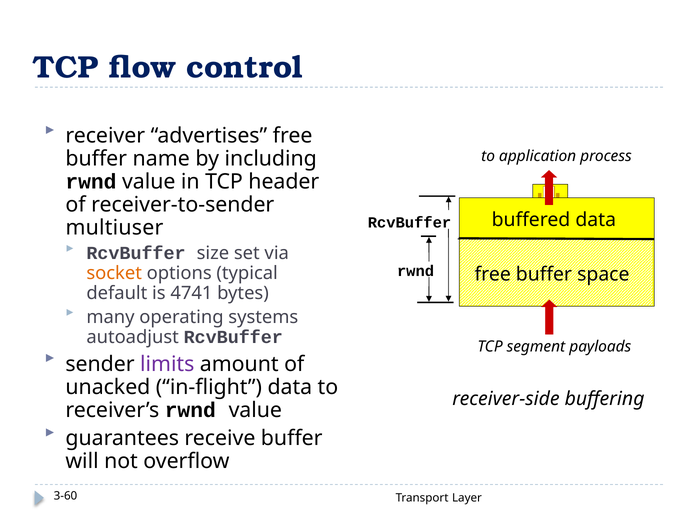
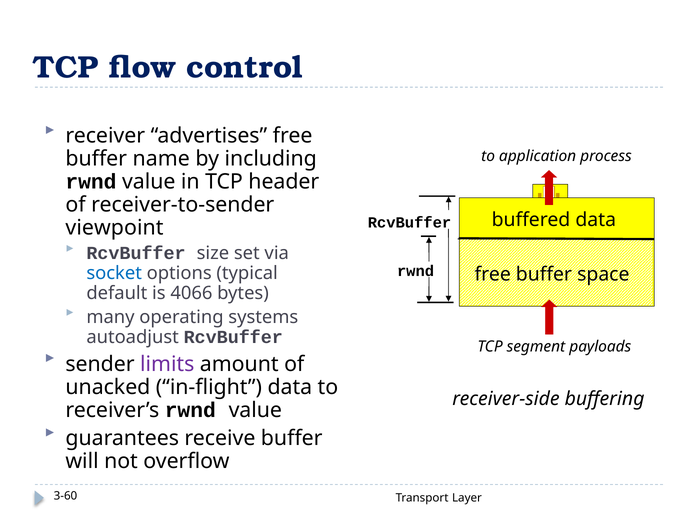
multiuser: multiuser -> viewpoint (115, 228)
socket colour: orange -> blue (114, 273)
4741: 4741 -> 4066 (191, 293)
